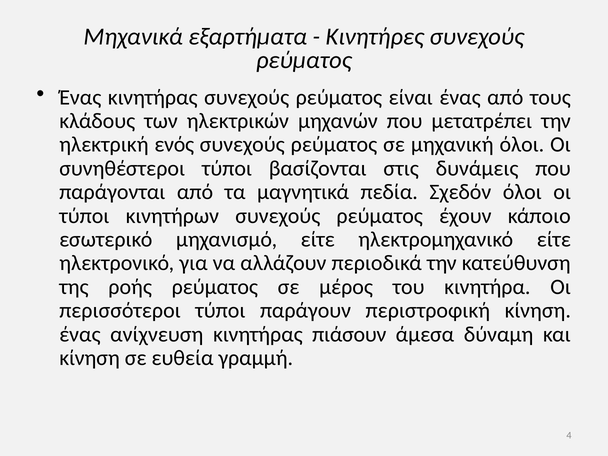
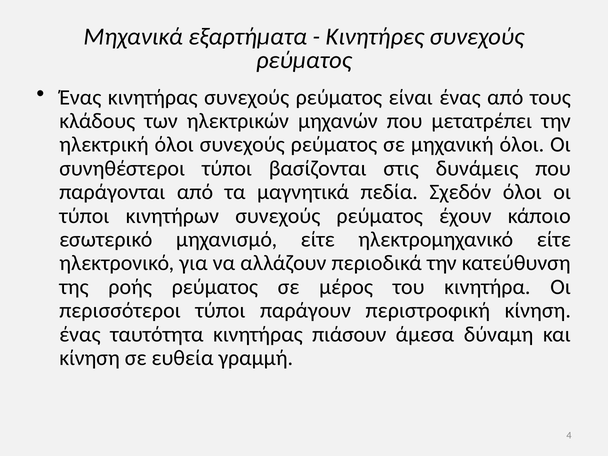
ηλεκτρική ενός: ενός -> όλοι (174, 145)
ανίχνευση: ανίχνευση -> ταυτότητα (157, 334)
